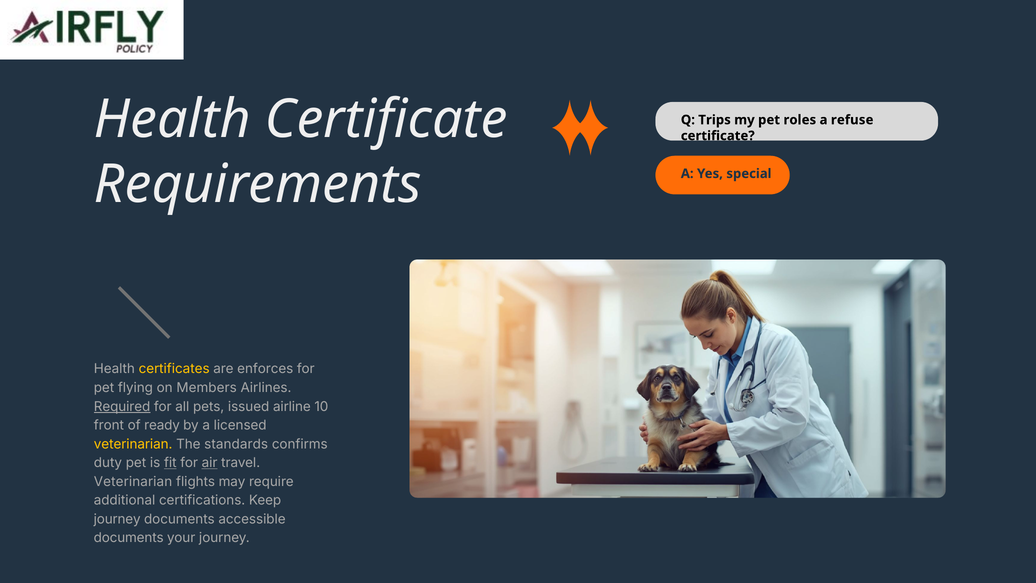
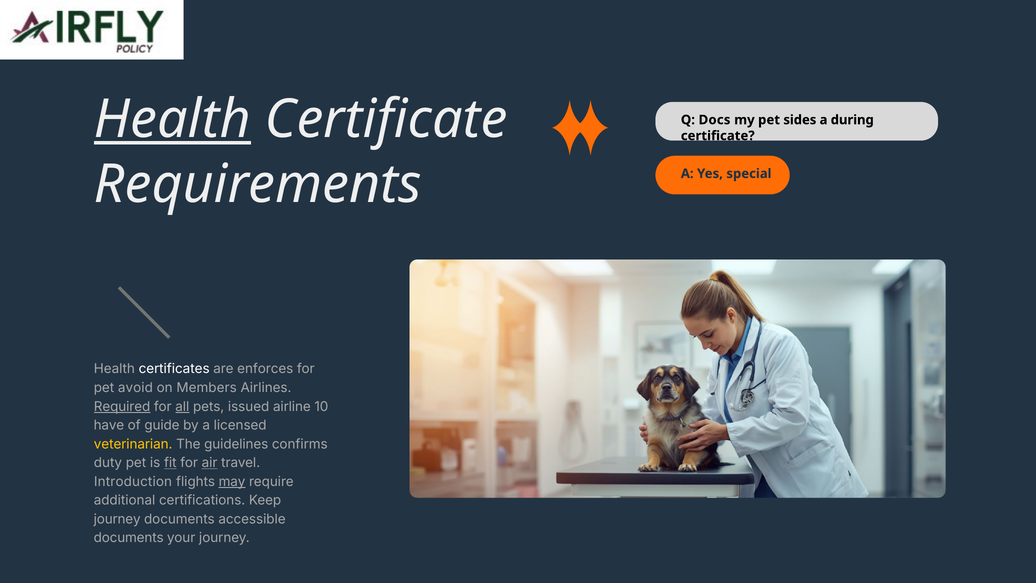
Health underline: none -> present (172, 119)
Trips: Trips -> Docs (714, 120)
roles: roles -> sides (800, 120)
refuse: refuse -> during (852, 120)
certificates colour: yellow -> white (174, 369)
flying: flying -> avoid (135, 388)
all underline: none -> present (182, 406)
front: front -> have (109, 425)
ready: ready -> guide (162, 425)
standards: standards -> guidelines (236, 444)
Veterinarian: Veterinarian -> Introduction (133, 481)
may underline: none -> present (232, 481)
